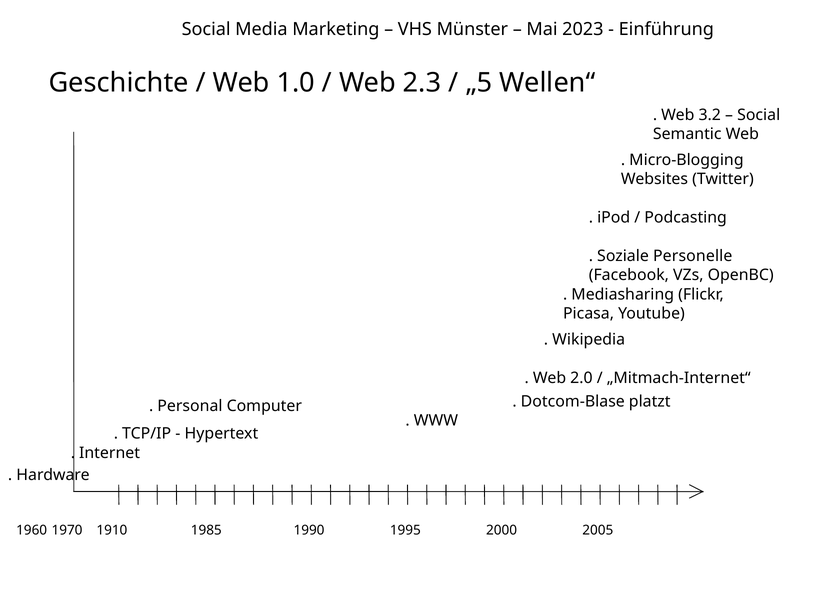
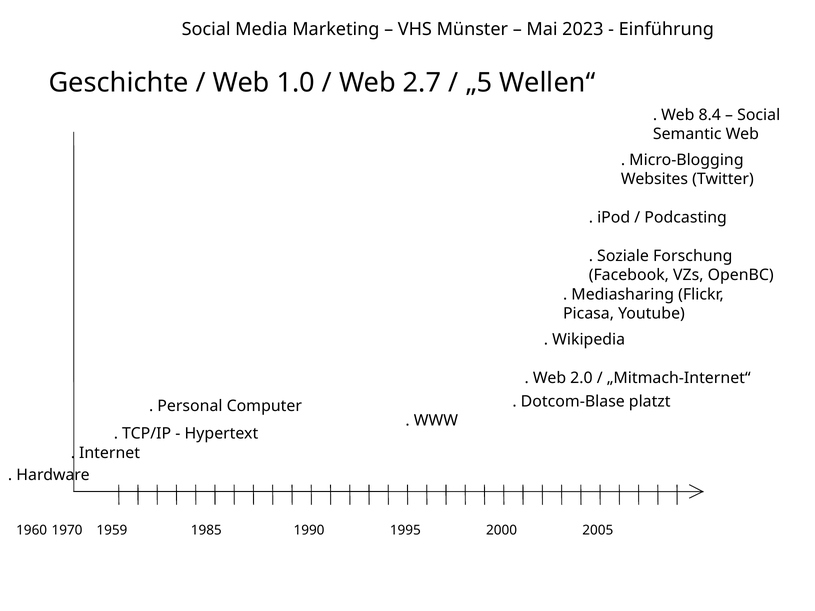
2.3: 2.3 -> 2.7 (422, 83)
3.2: 3.2 -> 8.4 (710, 115)
Personelle: Personelle -> Forschung (693, 256)
1910: 1910 -> 1959 (112, 531)
